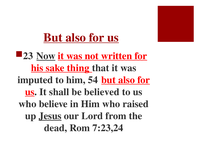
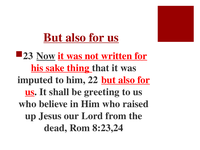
54: 54 -> 22 (93, 80)
believed: believed -> greeting (102, 92)
Jesus underline: present -> none (50, 116)
7:23,24: 7:23,24 -> 8:23,24 (108, 128)
